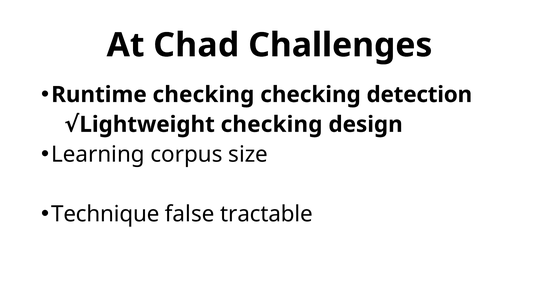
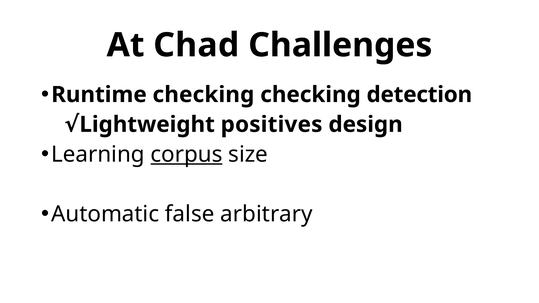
checking: checking -> positives (272, 125)
corpus underline: none -> present (187, 154)
Technique: Technique -> Automatic (105, 214)
tractable: tractable -> arbitrary (266, 214)
